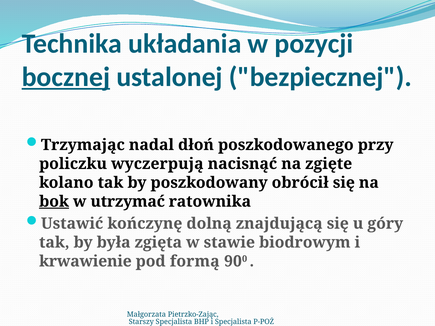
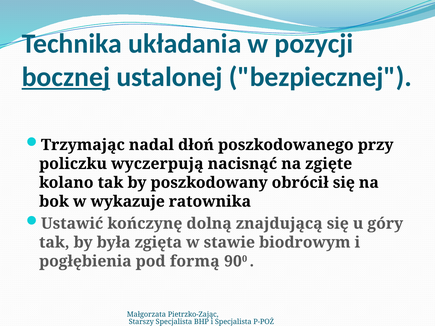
bok underline: present -> none (54, 202)
utrzymać: utrzymać -> wykazuje (128, 202)
krwawienie: krwawienie -> pogłębienia (85, 261)
